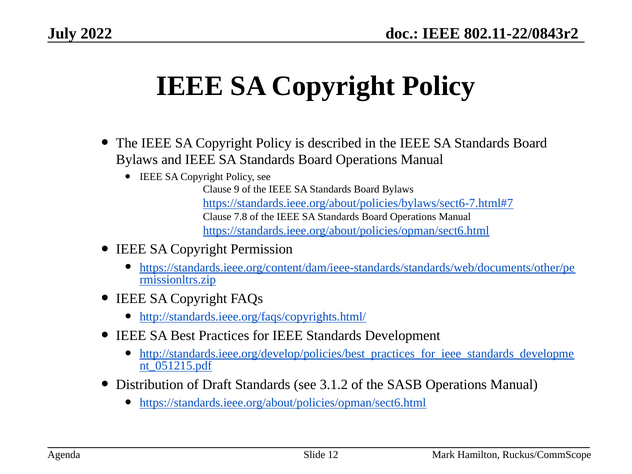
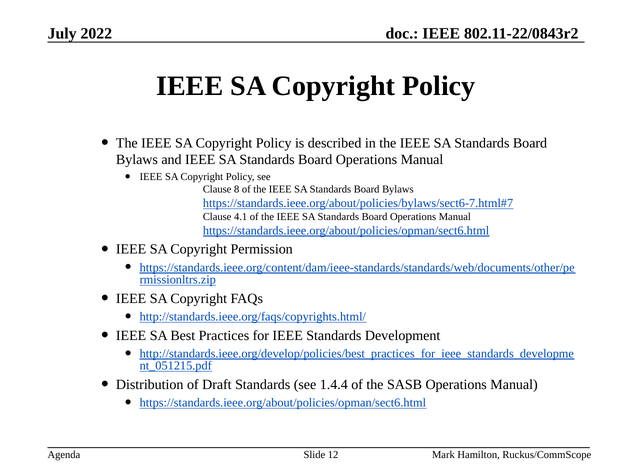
9: 9 -> 8 (237, 189)
7.8: 7.8 -> 4.1 (241, 217)
3.1.2: 3.1.2 -> 1.4.4 (334, 385)
